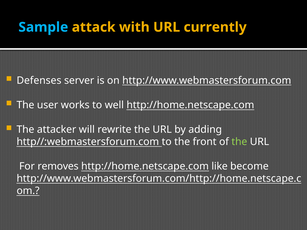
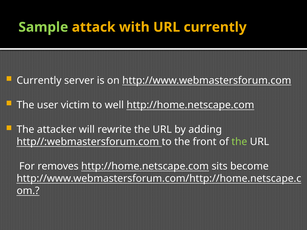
Sample colour: light blue -> light green (43, 27)
Defenses: Defenses -> Currently (39, 81)
works: works -> victim (75, 105)
like: like -> sits (220, 167)
